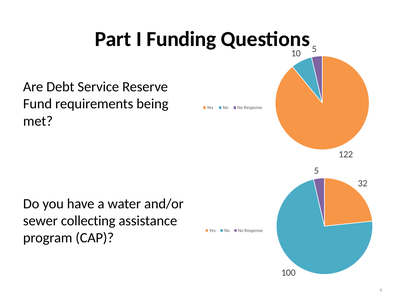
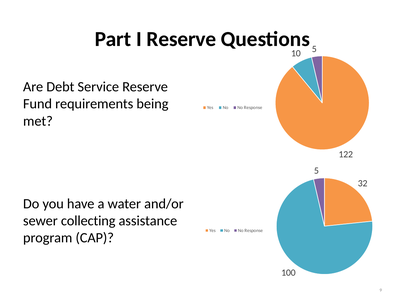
I Funding: Funding -> Reserve (181, 39)
